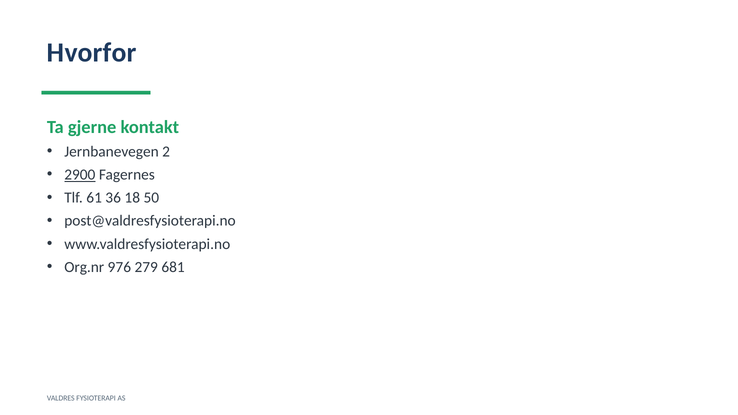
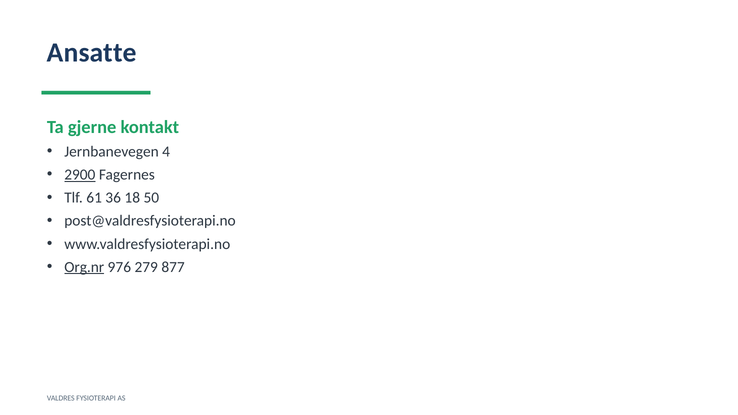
Hvorfor: Hvorfor -> Ansatte (92, 53)
2: 2 -> 4 (166, 152)
Org.nr underline: none -> present (84, 267)
681: 681 -> 877 (173, 267)
